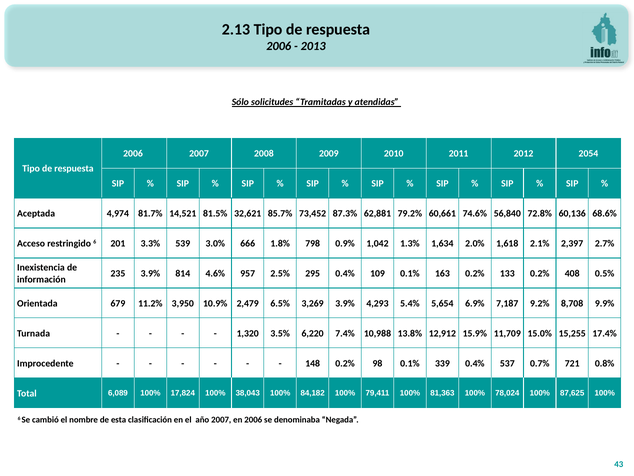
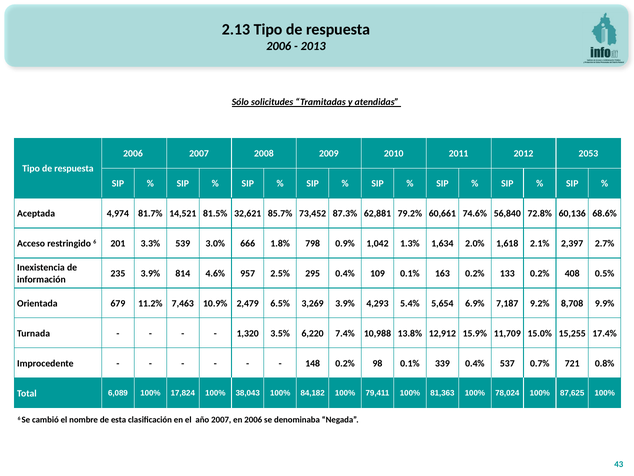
2054: 2054 -> 2053 (588, 153)
3,950: 3,950 -> 7,463 (183, 303)
